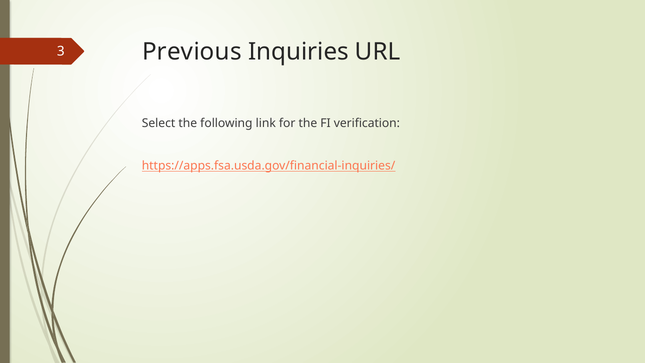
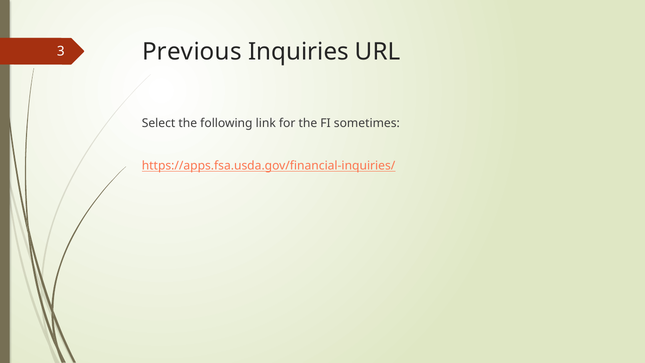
verification: verification -> sometimes (367, 123)
